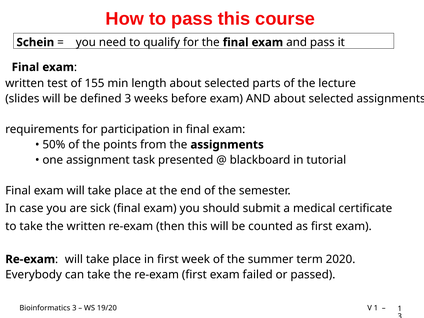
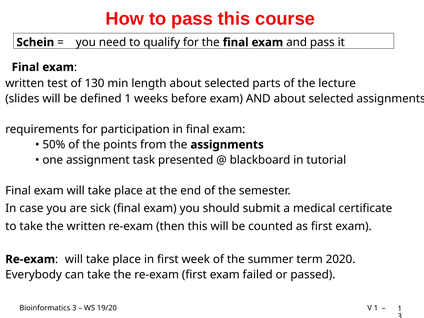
155: 155 -> 130 (95, 83)
defined 3: 3 -> 1 (128, 99)
